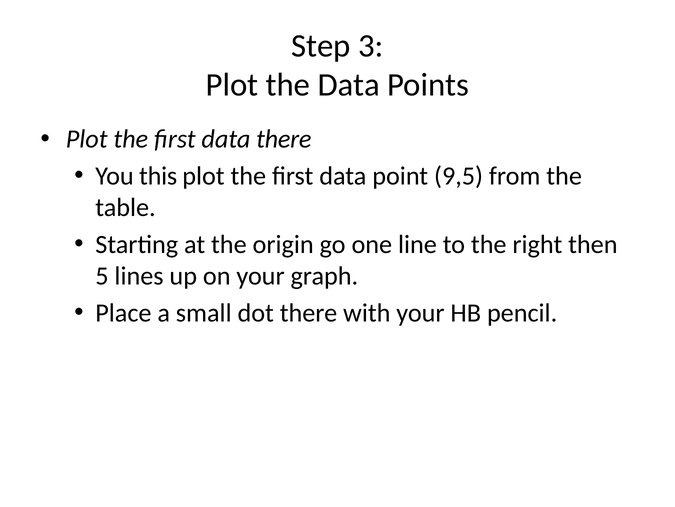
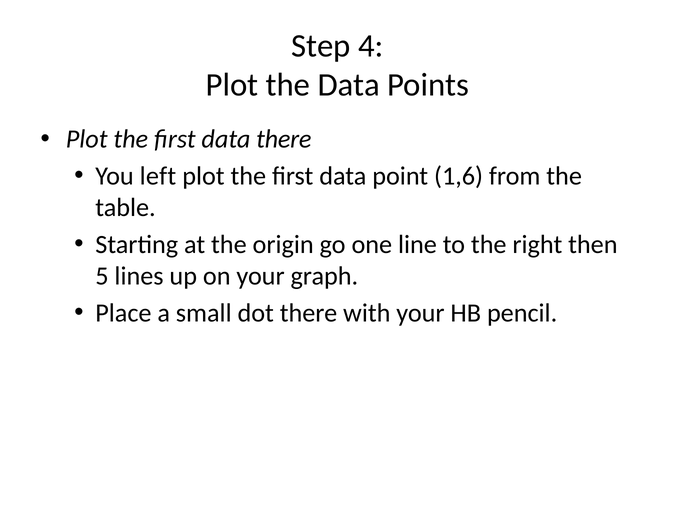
3: 3 -> 4 (371, 46)
this: this -> left (158, 176)
9,5: 9,5 -> 1,6 (459, 176)
